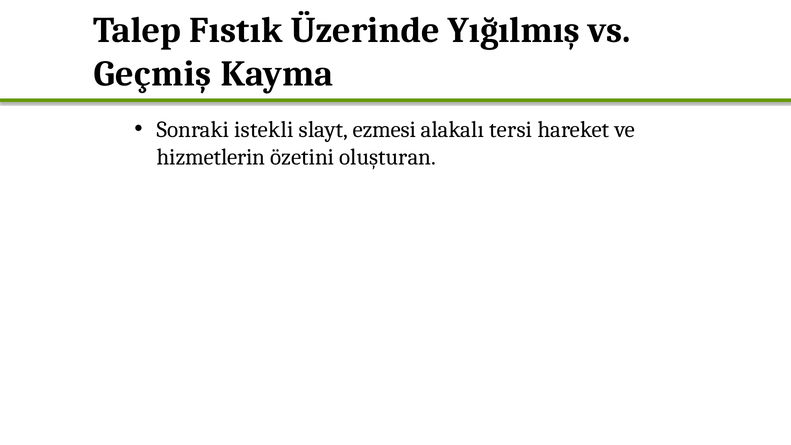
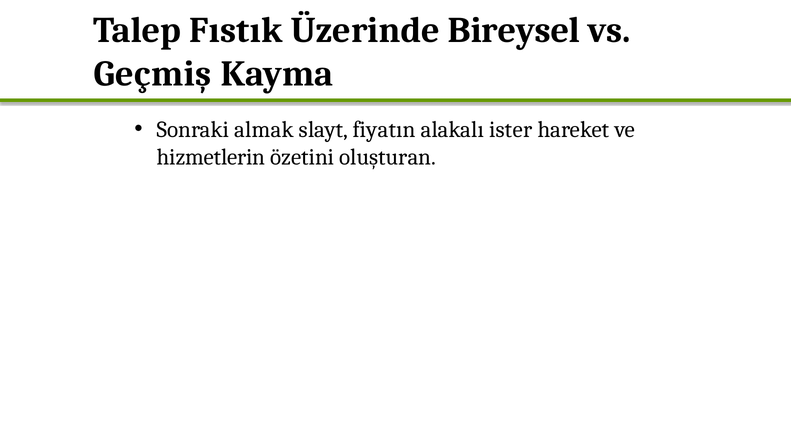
Yığılmış: Yığılmış -> Bireysel (514, 30)
istekli: istekli -> almak (264, 130)
ezmesi: ezmesi -> fiyatın (384, 130)
tersi: tersi -> ister (511, 130)
